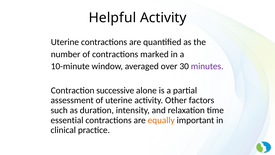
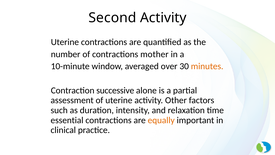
Helpful: Helpful -> Second (112, 18)
marked: marked -> mother (154, 54)
minutes colour: purple -> orange (207, 66)
